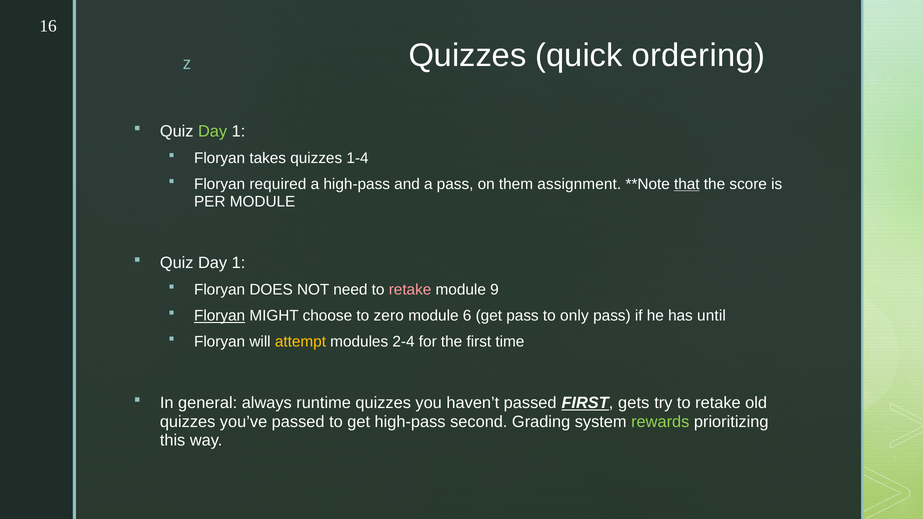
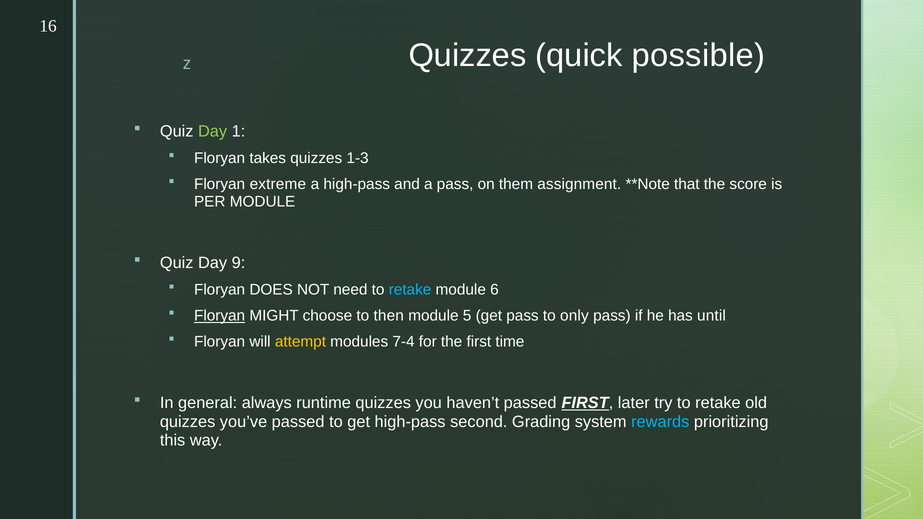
ordering: ordering -> possible (698, 56)
1-4: 1-4 -> 1-3 (358, 158)
required: required -> extreme (278, 184)
that underline: present -> none (687, 184)
1: 1 -> 9 (239, 263)
retake colour: pink -> light blue (410, 290)
9: 9 -> 6 (494, 290)
zero: zero -> then (389, 316)
6: 6 -> 5 (467, 316)
2-4: 2-4 -> 7-4 (404, 342)
gets: gets -> later (634, 403)
rewards colour: light green -> light blue (660, 422)
